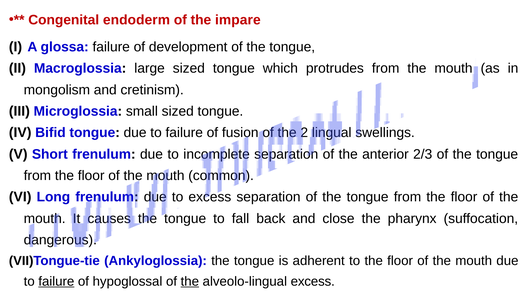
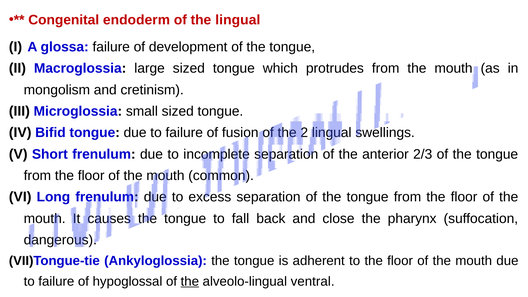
the impare: impare -> lingual (238, 20)
failure underline: present -> none (56, 281)
alveolo-lingual excess: excess -> ventral (313, 281)
